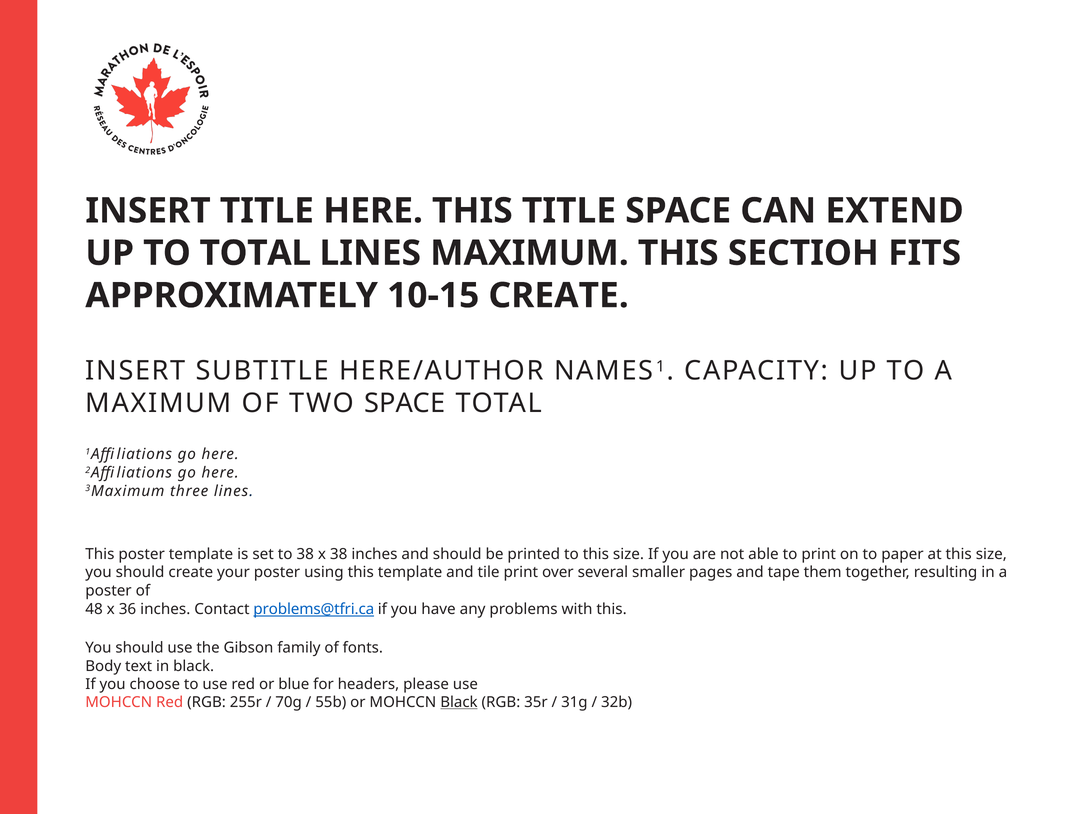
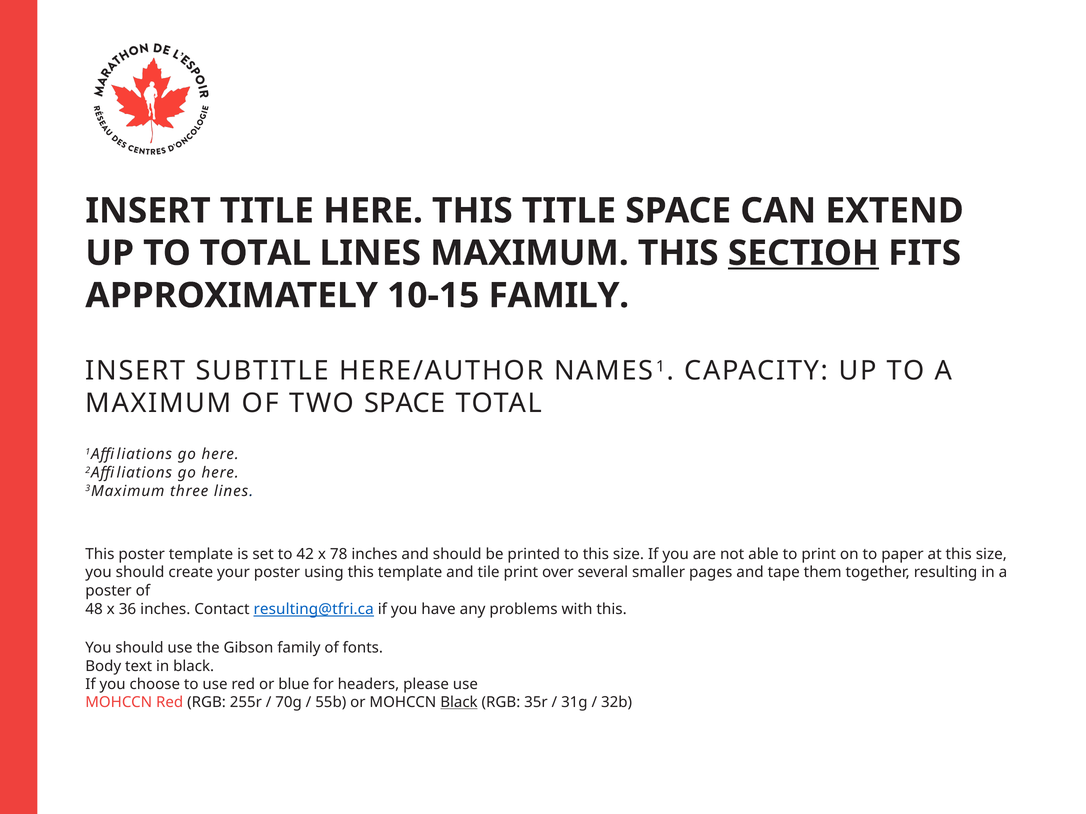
SECTIOH underline: none -> present (803, 253)
10-15 CREATE: CREATE -> FAMILY (559, 296)
to 38: 38 -> 42 (305, 554)
x 38: 38 -> 78 (339, 554)
problems@tfri.ca: problems@tfri.ca -> resulting@tfri.ca (314, 609)
